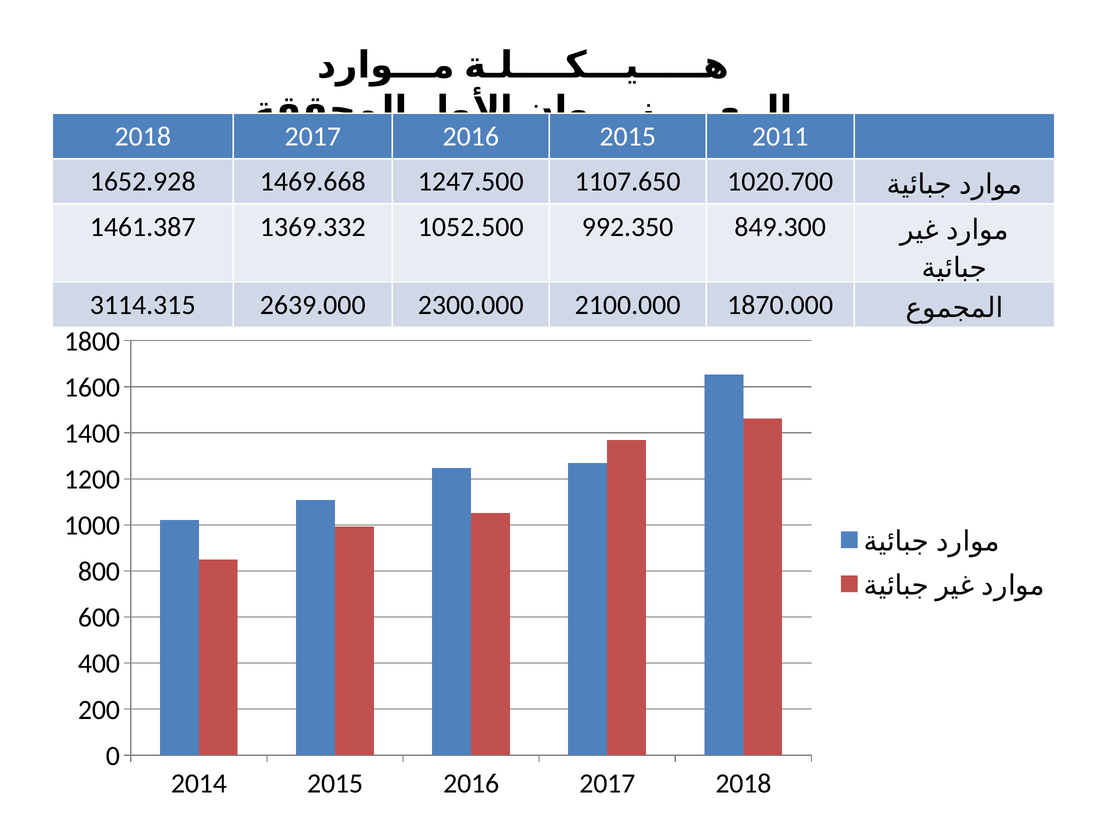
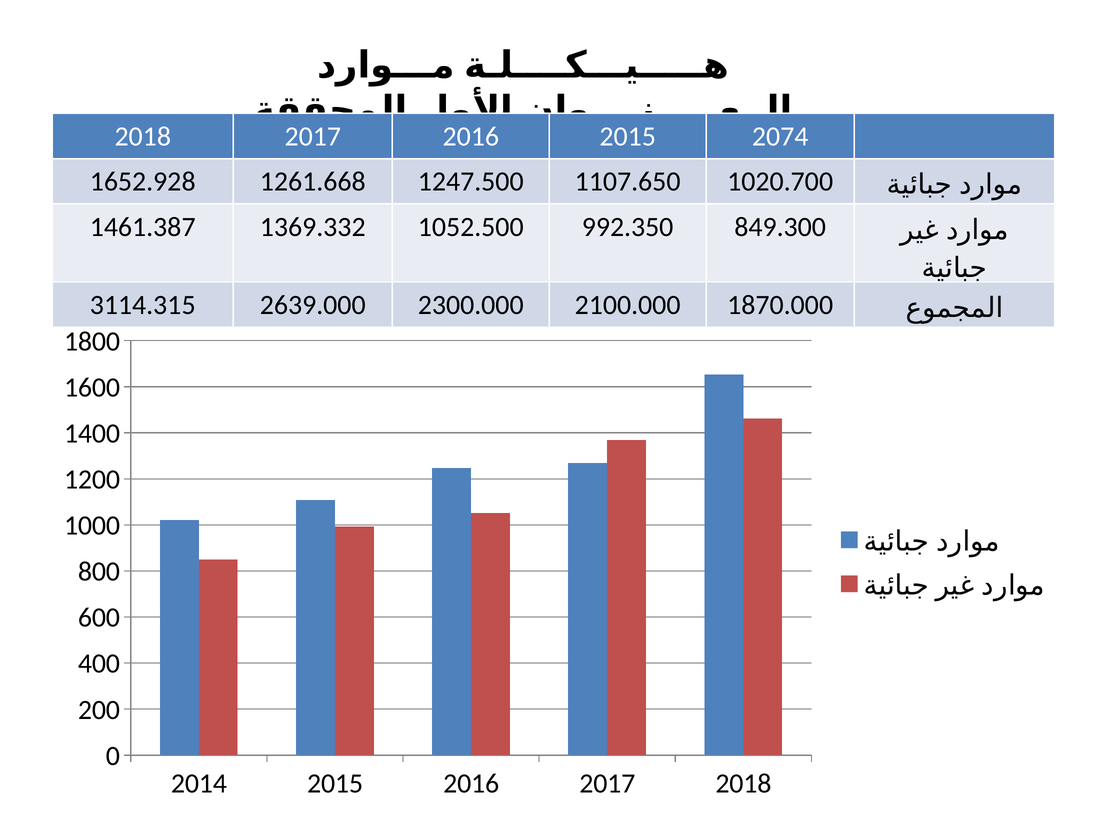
2011: 2011 -> 2074 (780, 136)
1469.668: 1469.668 -> 1261.668 (313, 182)
